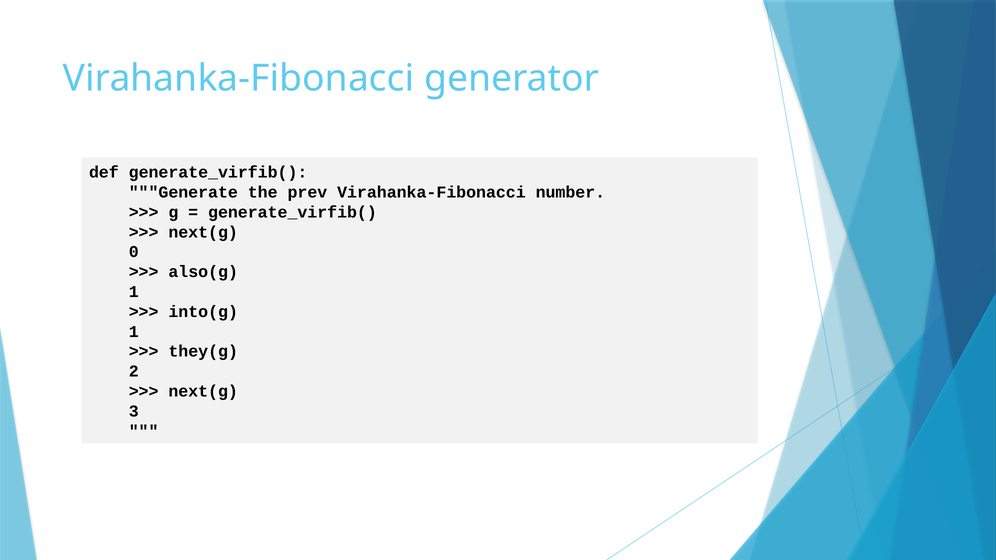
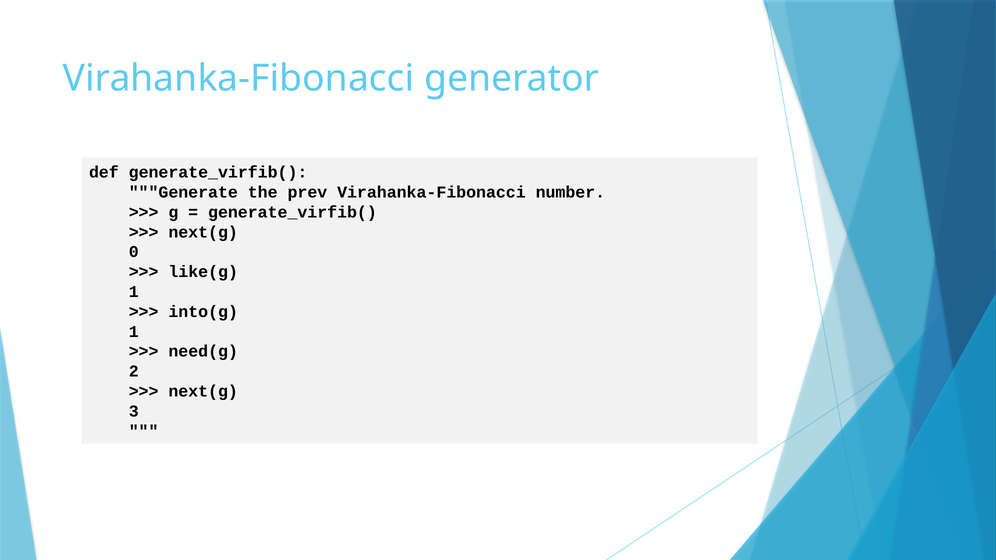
also(g: also(g -> like(g (203, 272)
they(g: they(g -> need(g (203, 352)
